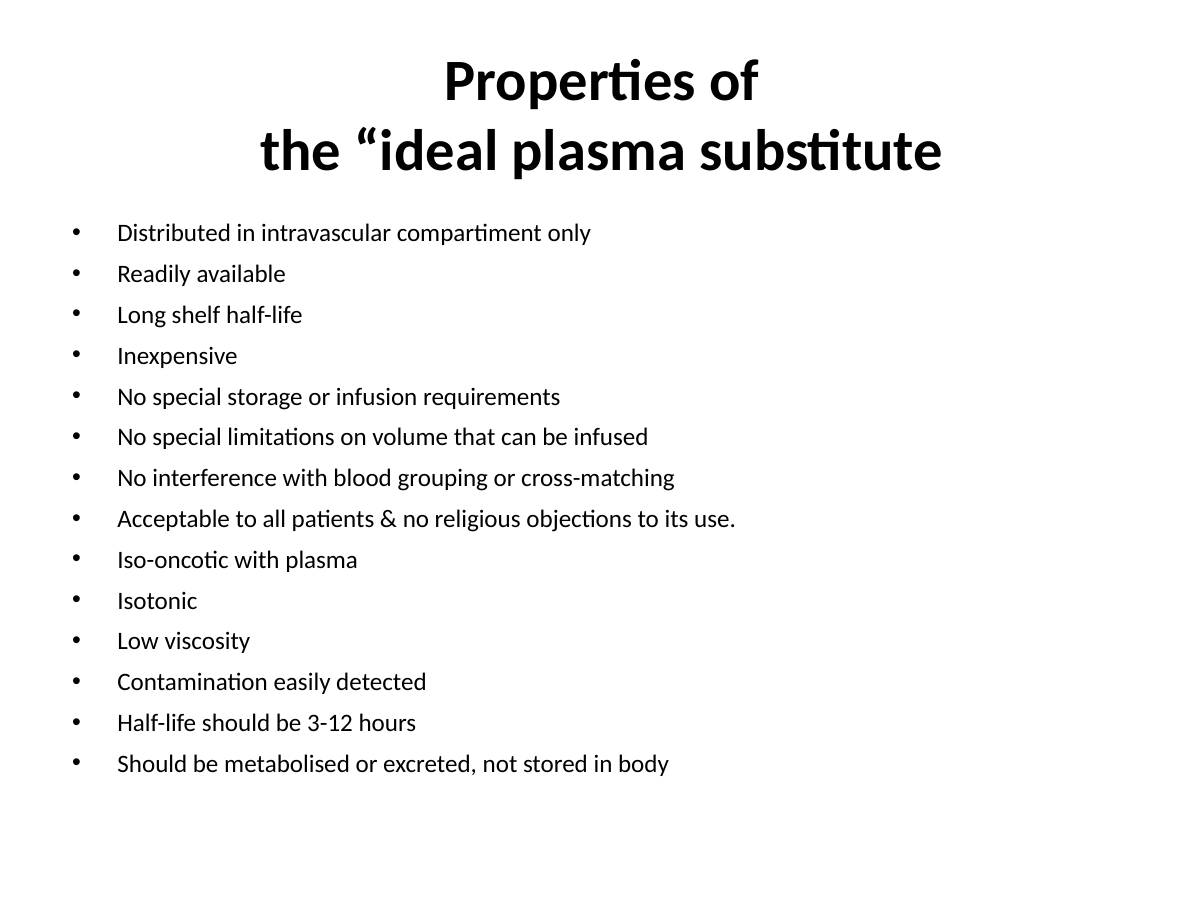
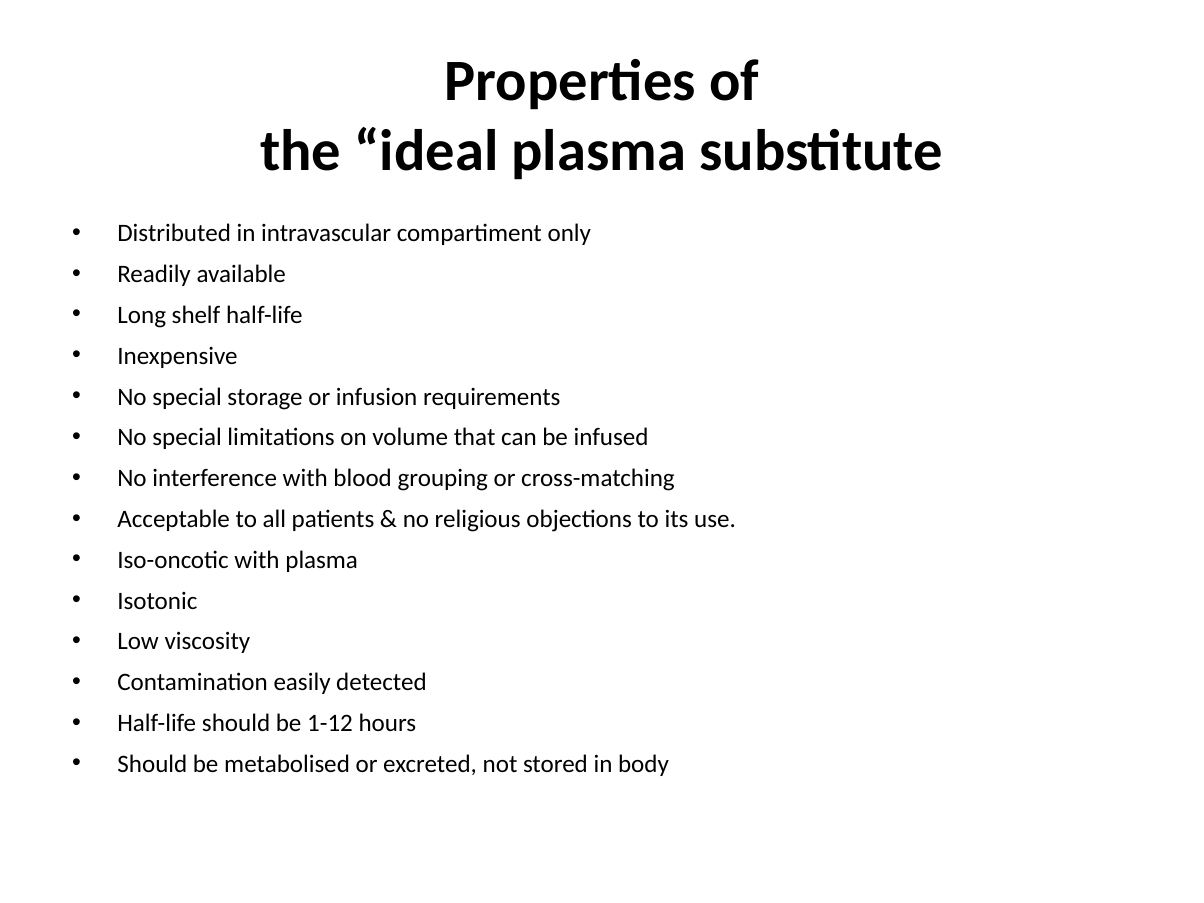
3-12: 3-12 -> 1-12 (330, 723)
